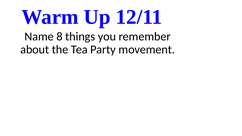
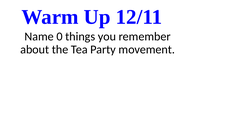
8: 8 -> 0 (59, 36)
